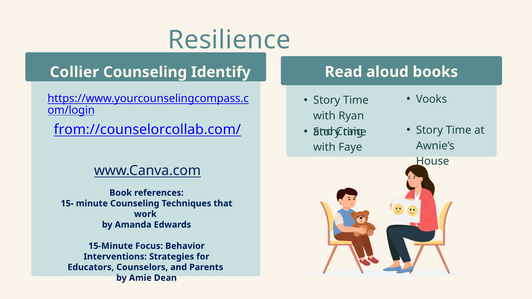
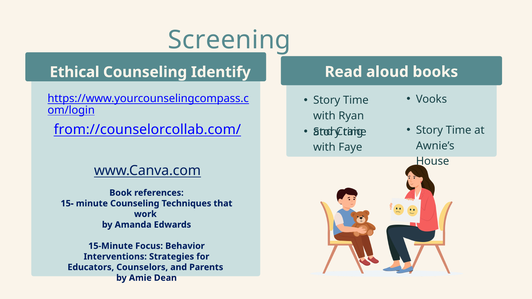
Resilience: Resilience -> Screening (229, 40)
Collier: Collier -> Ethical (75, 72)
